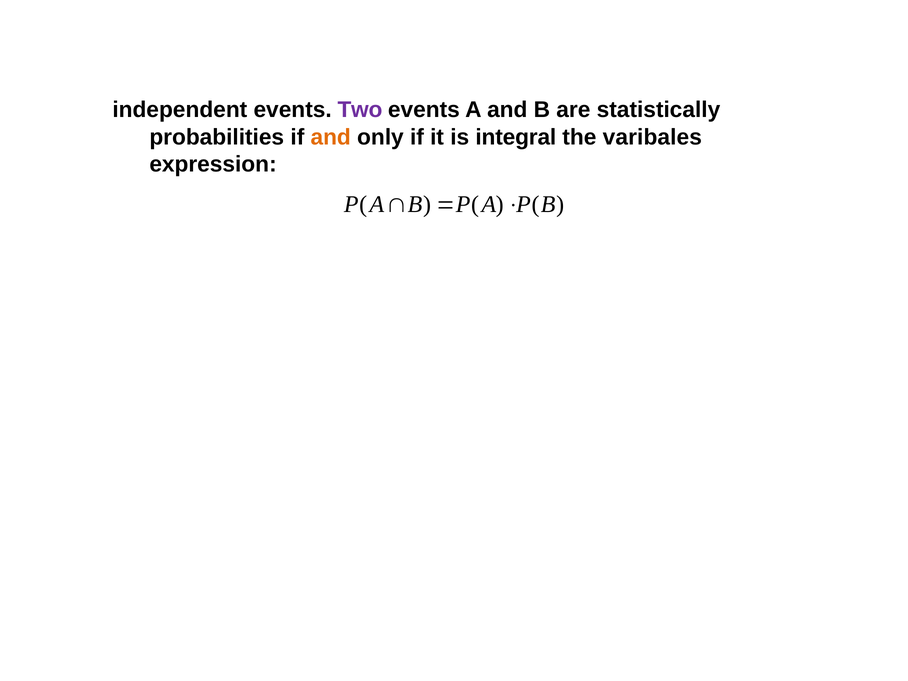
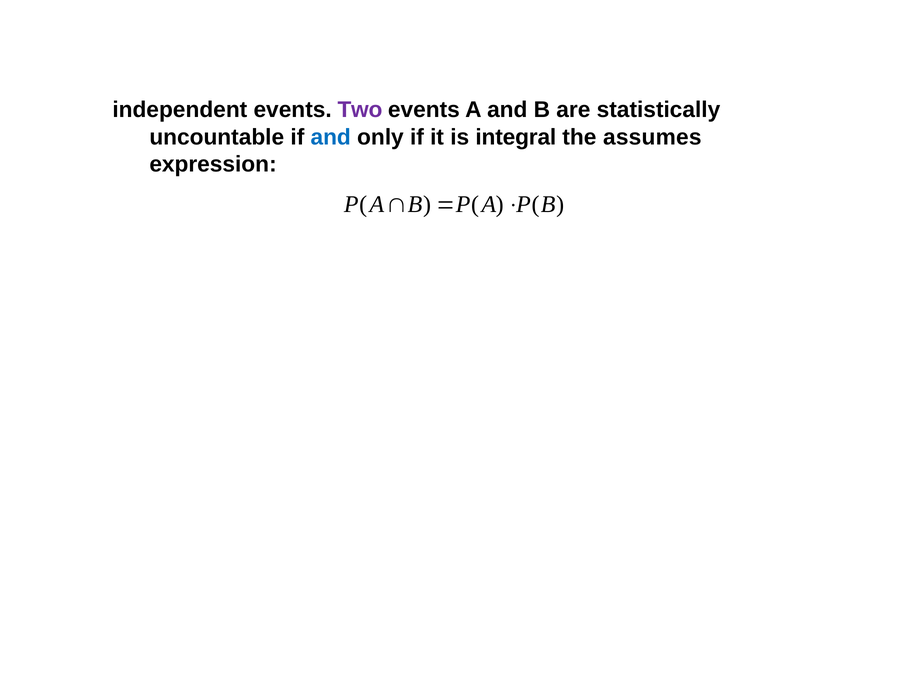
probabilities: probabilities -> uncountable (217, 137)
and colour: orange -> blue (331, 137)
varibales: varibales -> assumes (652, 137)
